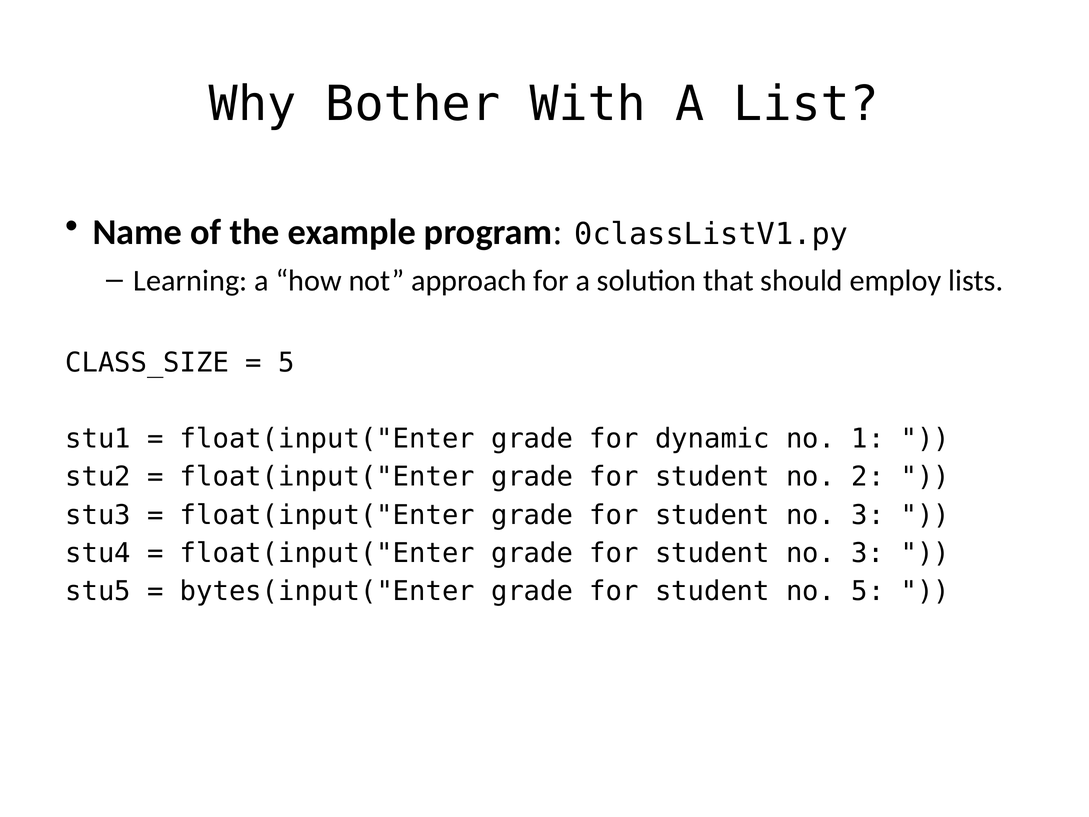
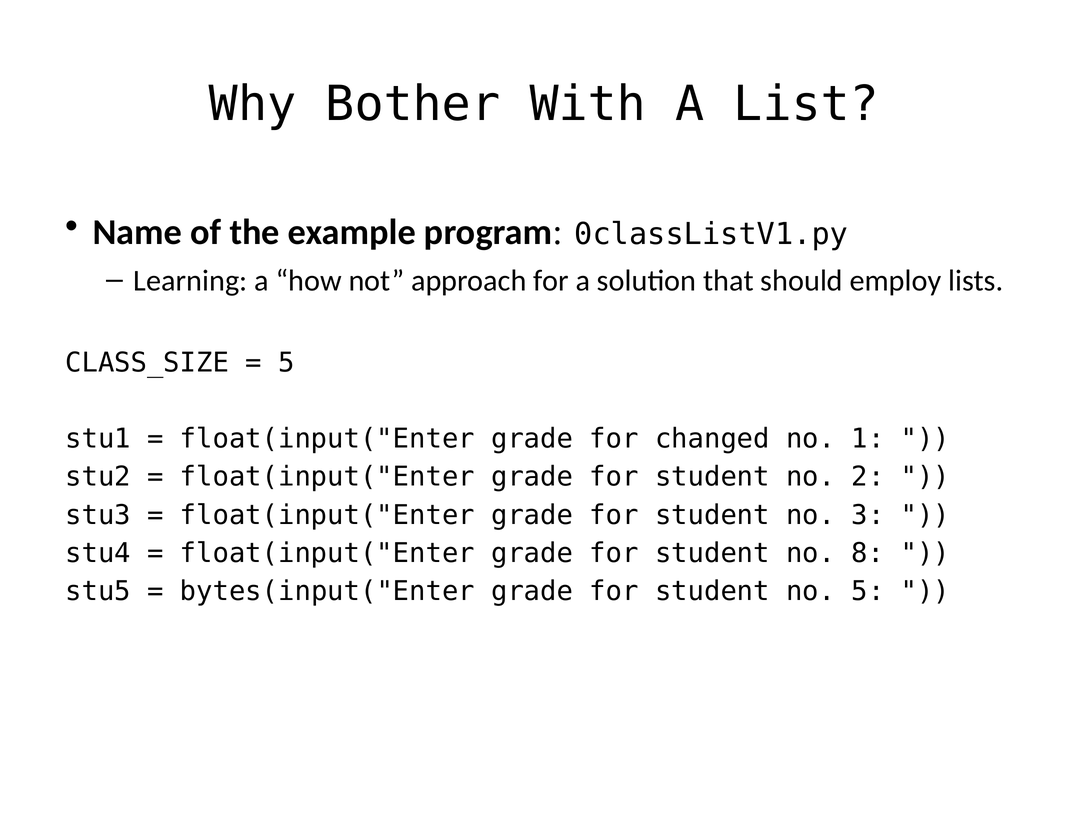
dynamic: dynamic -> changed (712, 439)
3: 3 -> 8 (868, 553)
